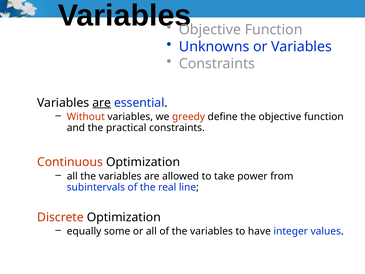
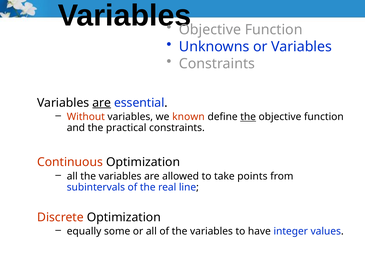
greedy: greedy -> known (188, 117)
the underline: none -> present (248, 117)
power: power -> points (252, 176)
